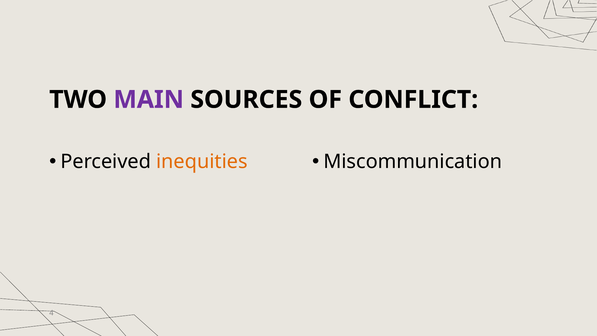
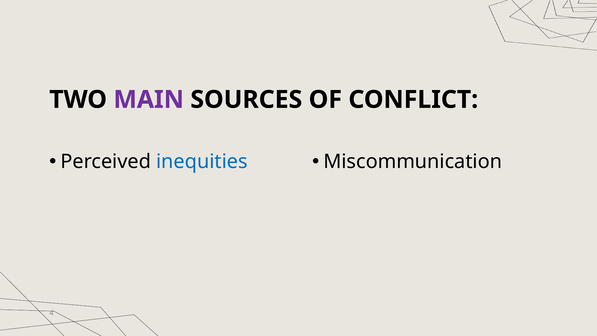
inequities colour: orange -> blue (202, 162)
